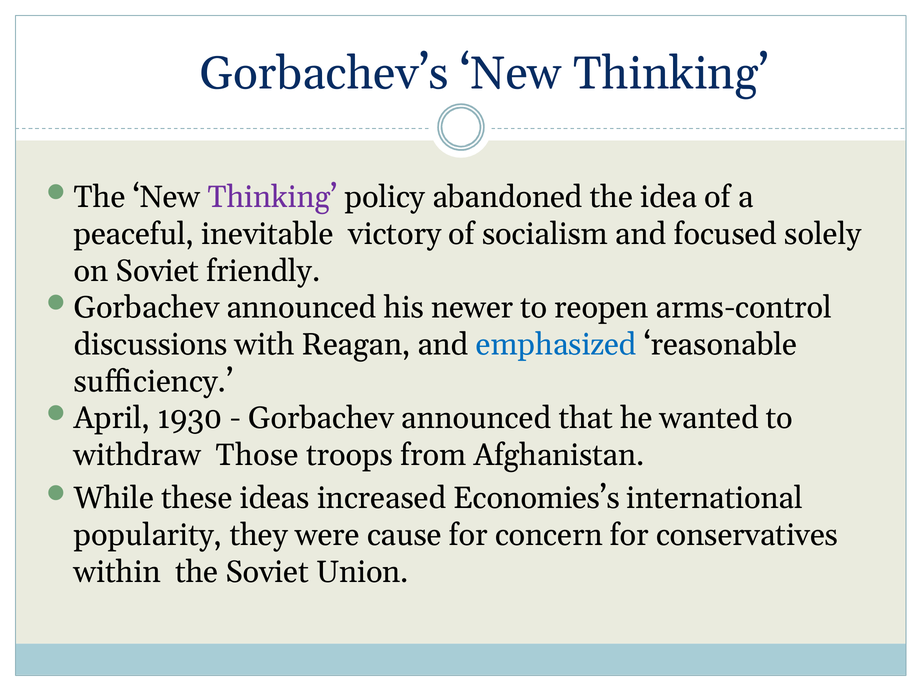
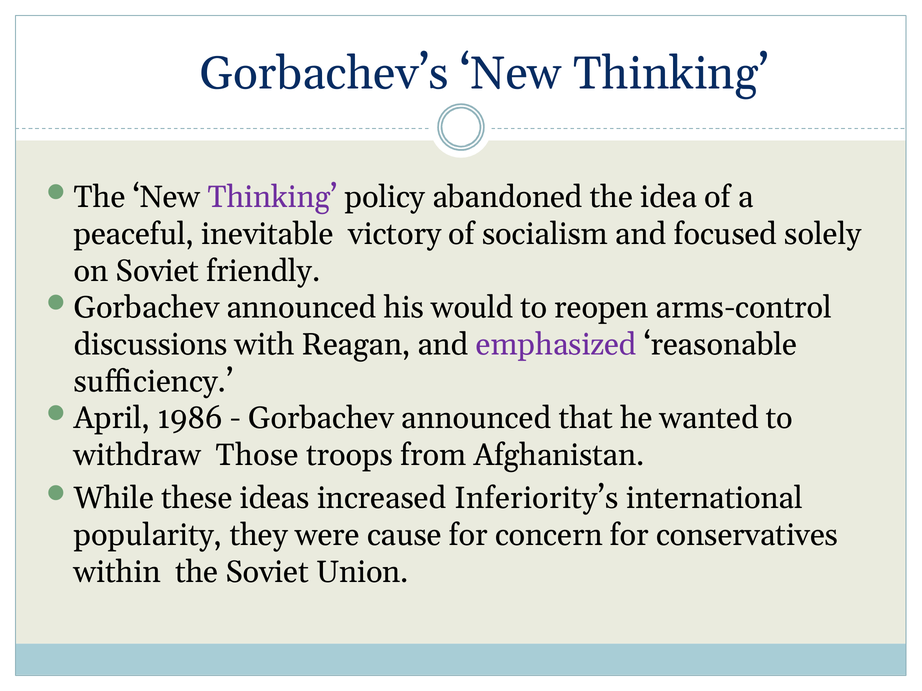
newer: newer -> would (472, 308)
emphasized colour: blue -> purple (556, 345)
1930: 1930 -> 1986 (190, 419)
Economies’s: Economies’s -> Inferiority’s (536, 499)
